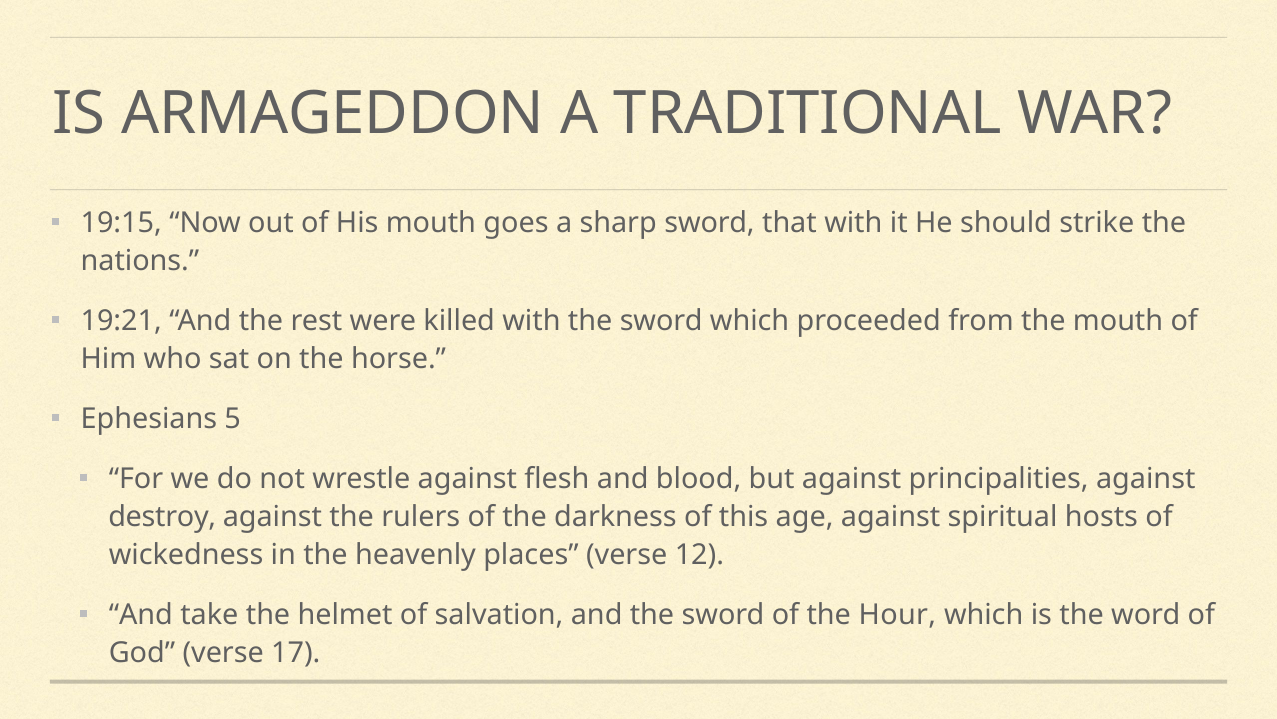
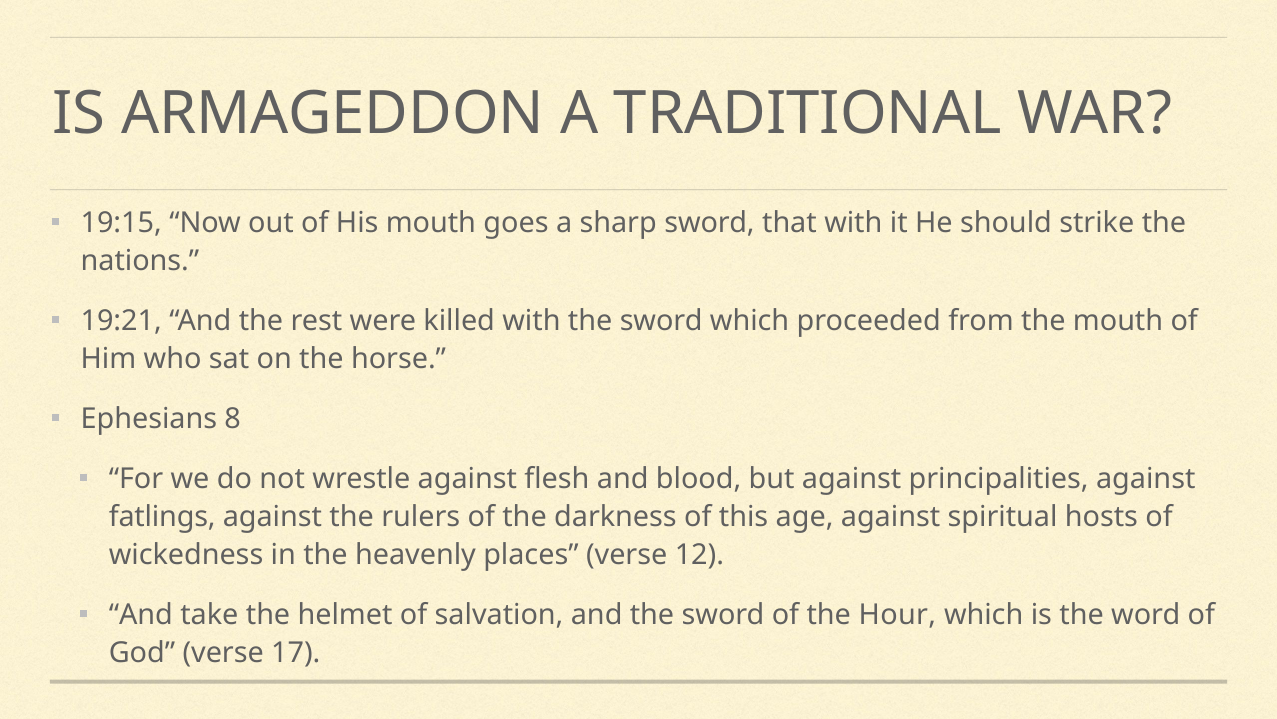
5: 5 -> 8 (233, 419)
destroy: destroy -> fatlings (162, 517)
